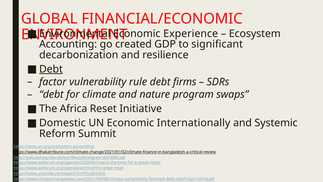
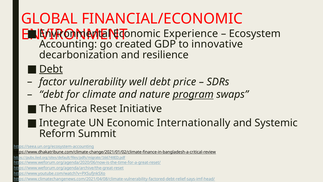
significant: significant -> innovative (217, 44)
rule: rule -> well (138, 82)
firms: firms -> price (185, 82)
program underline: none -> present (193, 94)
Domestic: Domestic -> Integrate (62, 123)
